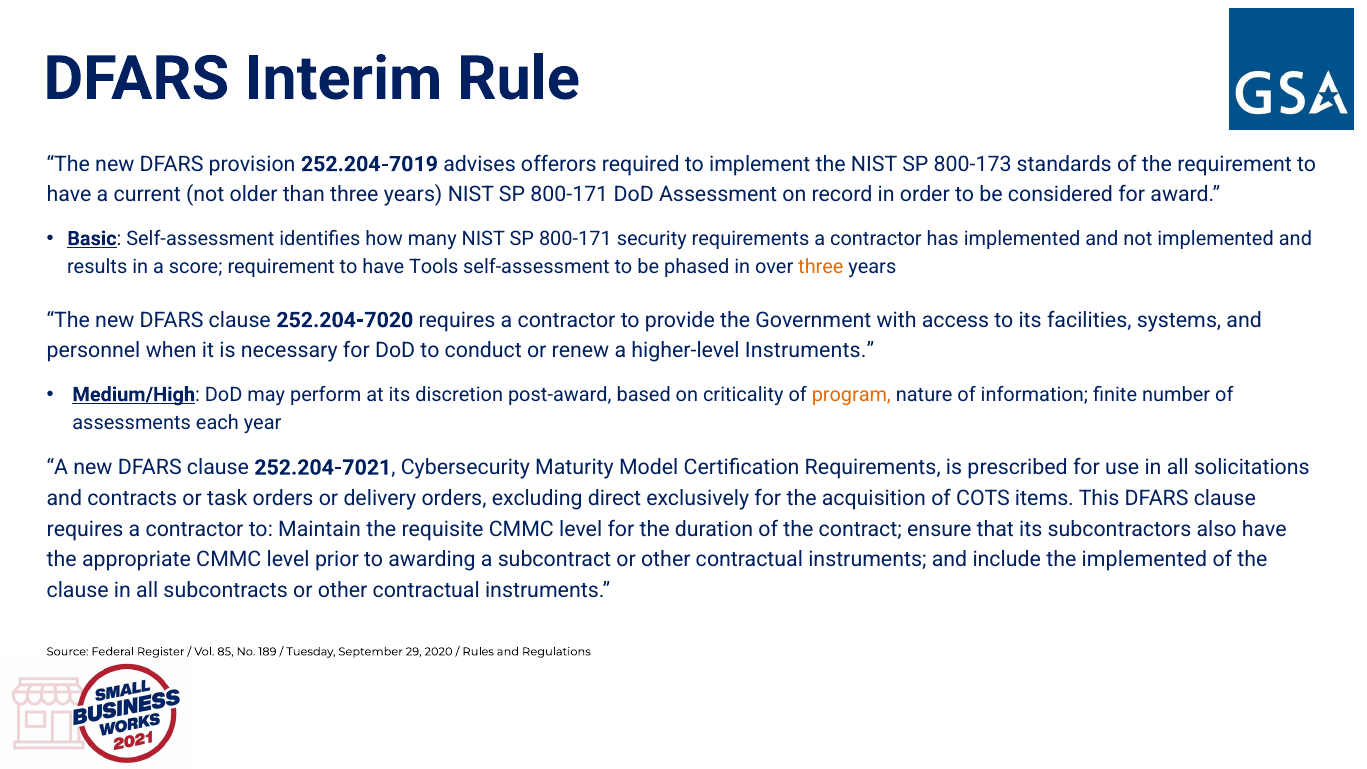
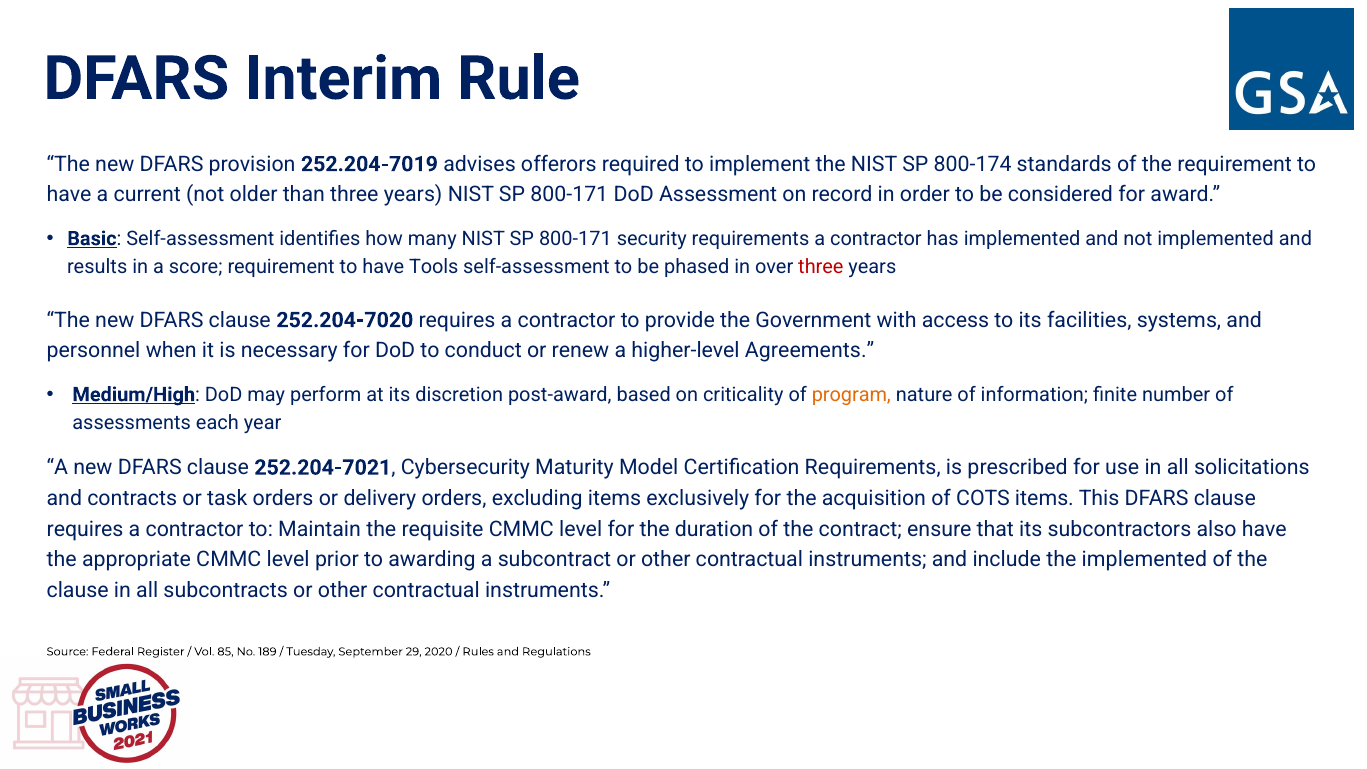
800-173: 800-173 -> 800-174 (973, 164)
three colour: orange -> red (821, 267)
higher-level Instruments: Instruments -> Agreements (810, 351)
excluding direct: direct -> items (615, 498)
